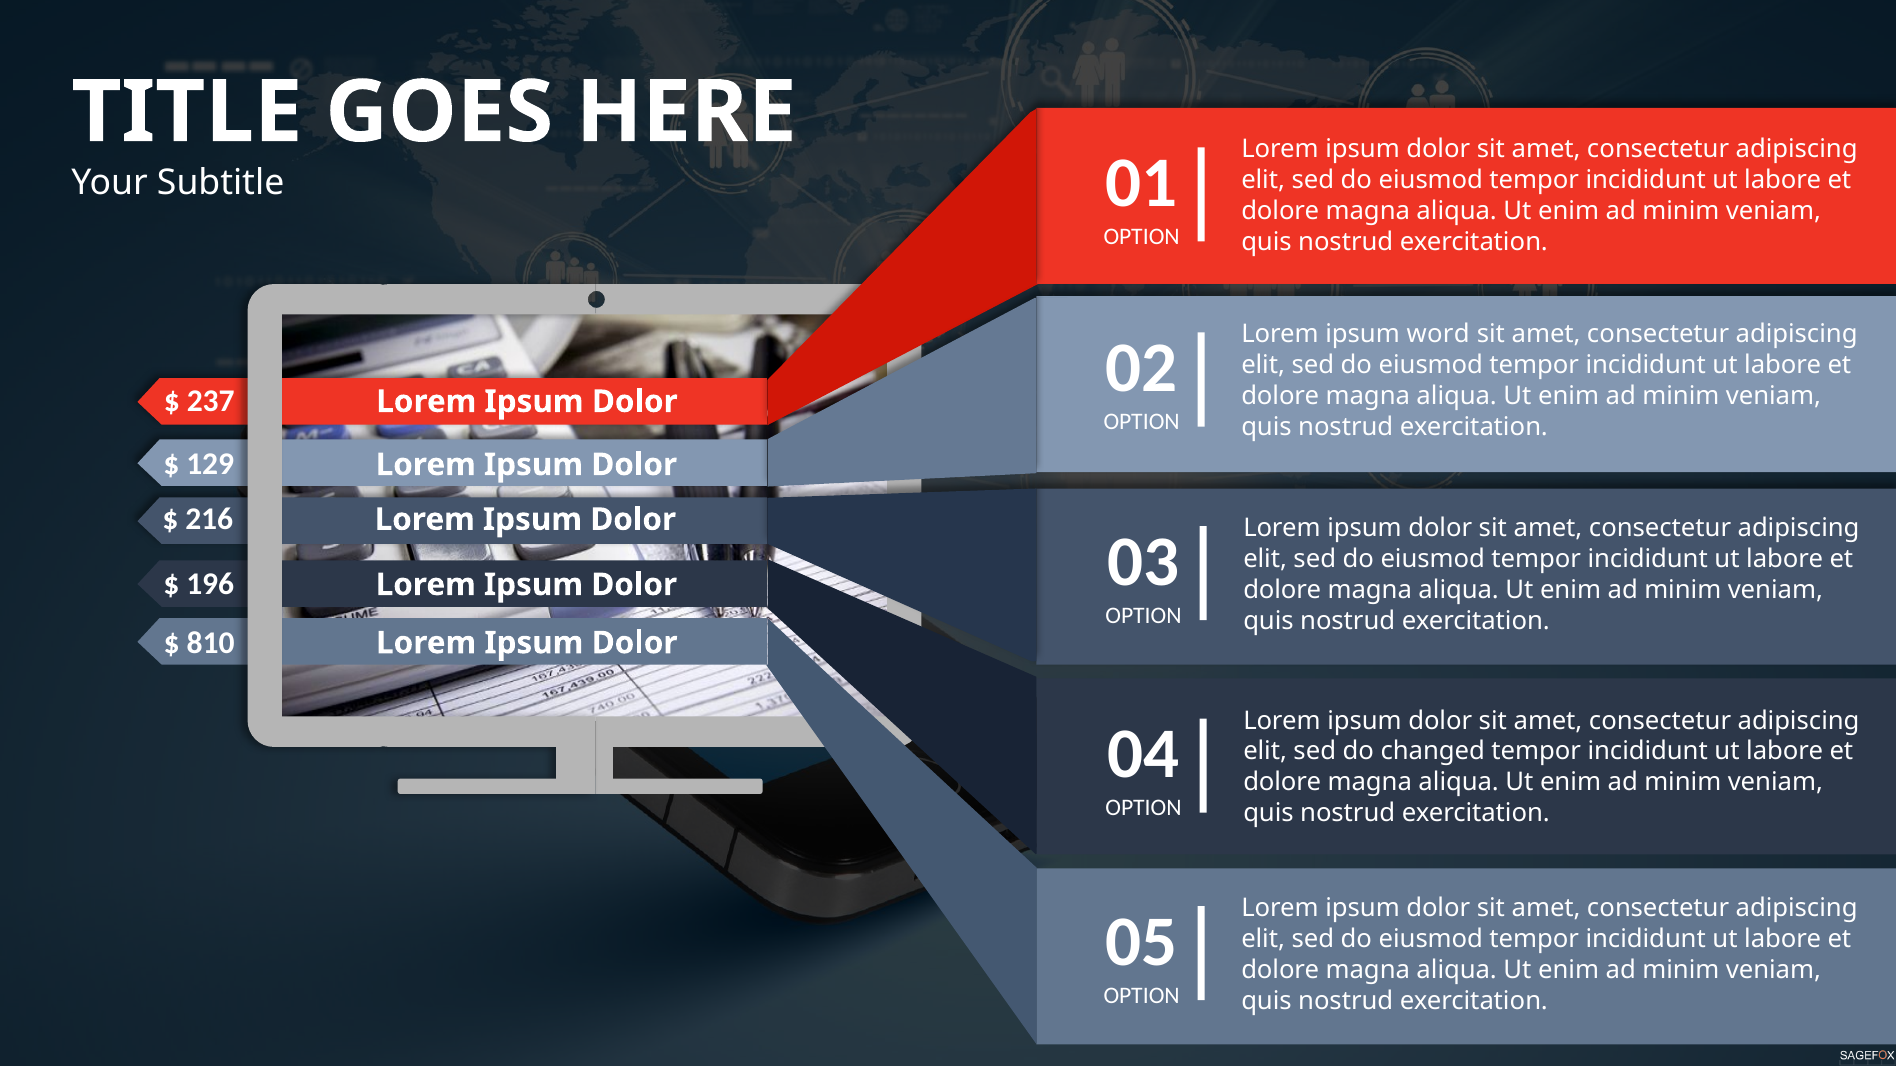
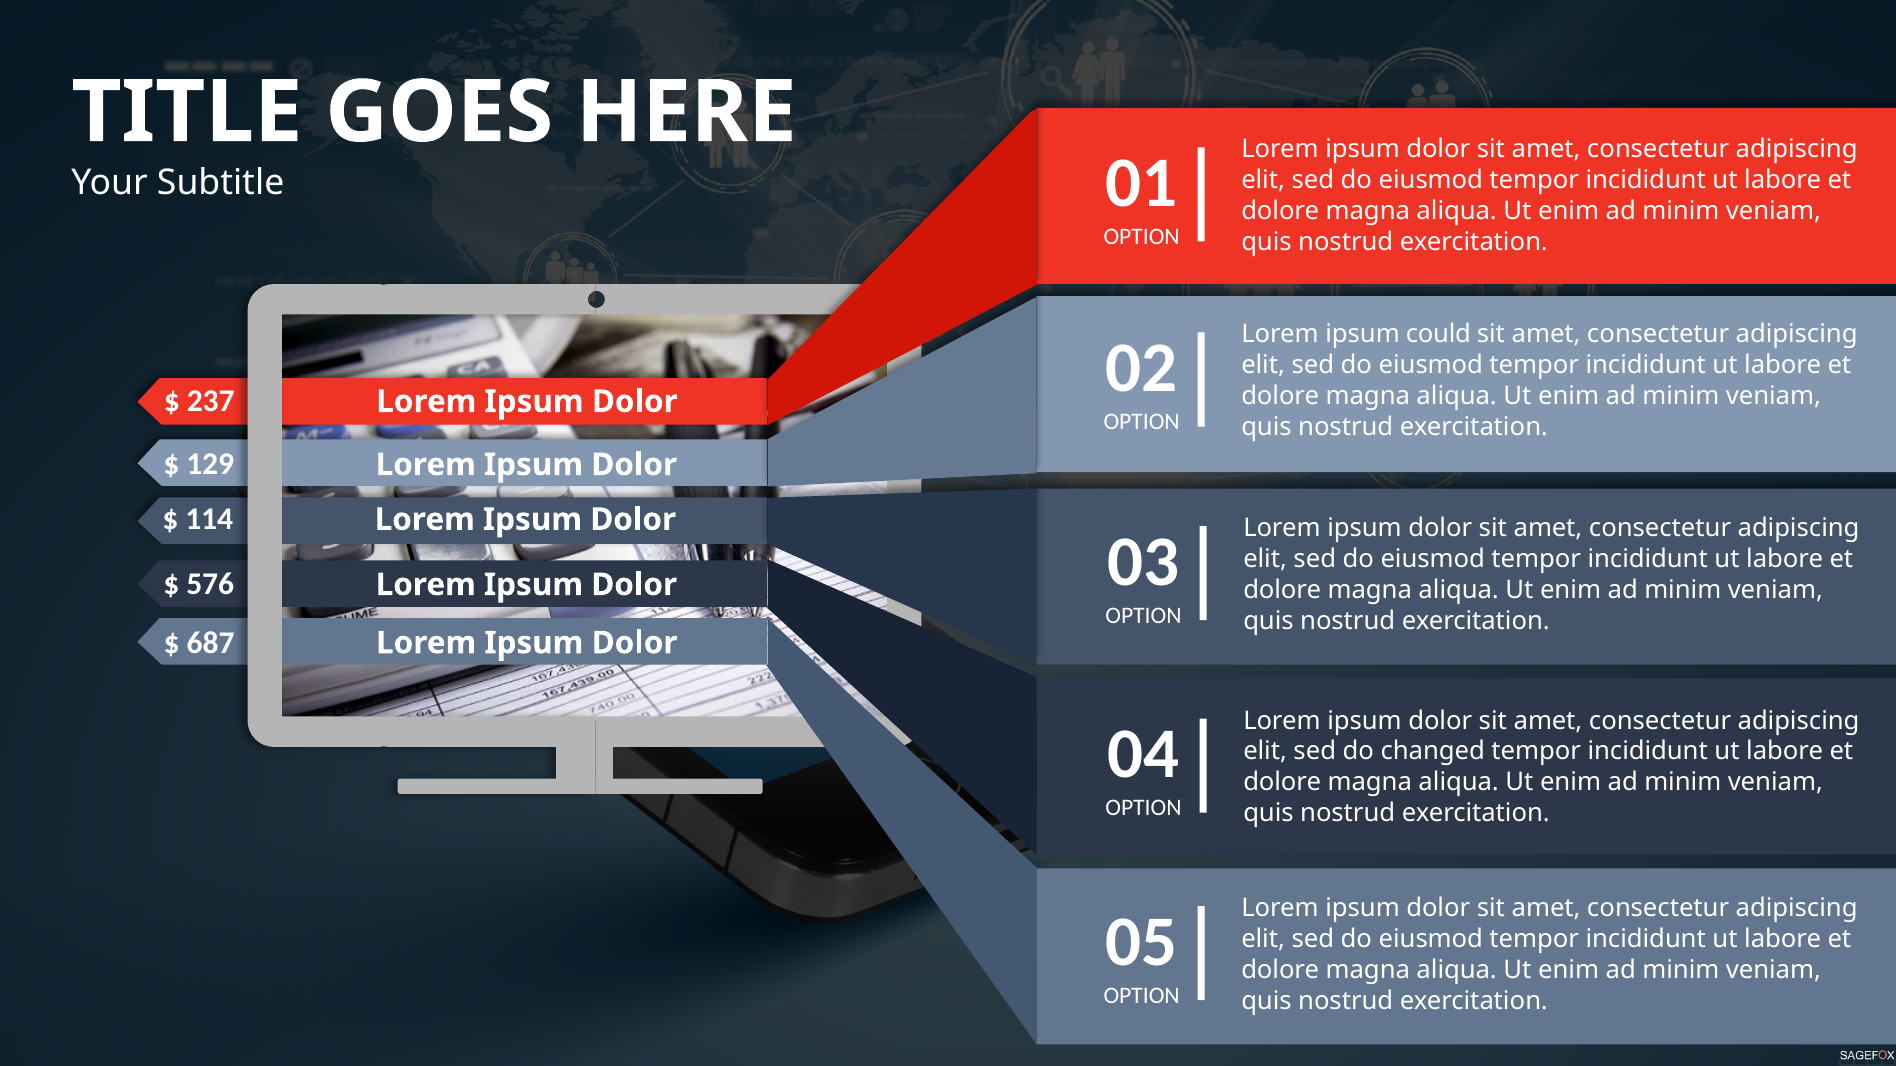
word: word -> could (1438, 335)
216: 216 -> 114 (209, 520)
196: 196 -> 576 (210, 585)
810: 810 -> 687 (211, 643)
